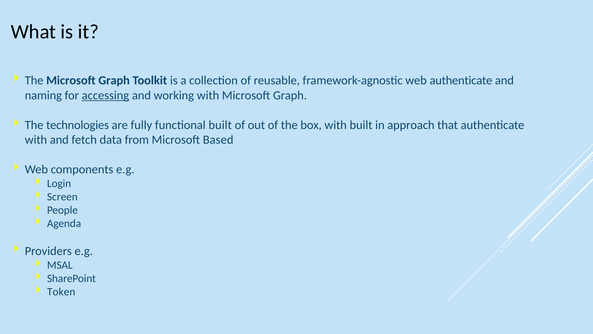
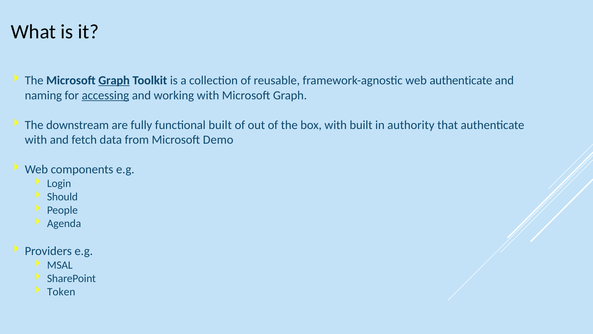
Graph underline: none -> present (114, 80)
technologies: technologies -> downstream (78, 125)
approach: approach -> authority (411, 125)
Based: Based -> Demo (218, 140)
Screen: Screen -> Should (62, 197)
